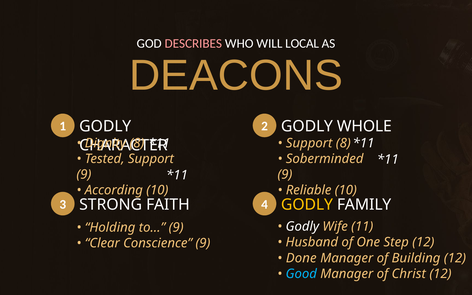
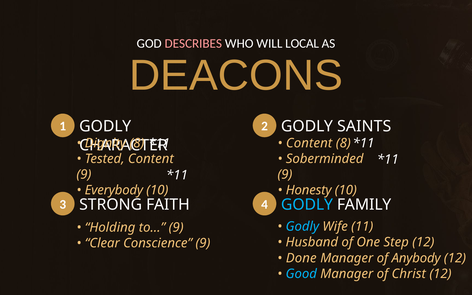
WHOLE: WHOLE -> SAINTS (364, 126)
Support: Support -> Content (309, 143)
Tested Support: Support -> Content (151, 159)
According: According -> Everybody (114, 190)
Reliable: Reliable -> Honesty (309, 190)
GODLY colour: yellow -> light blue (307, 204)
Godly colour: white -> light blue (302, 227)
Building: Building -> Anybody (416, 258)
